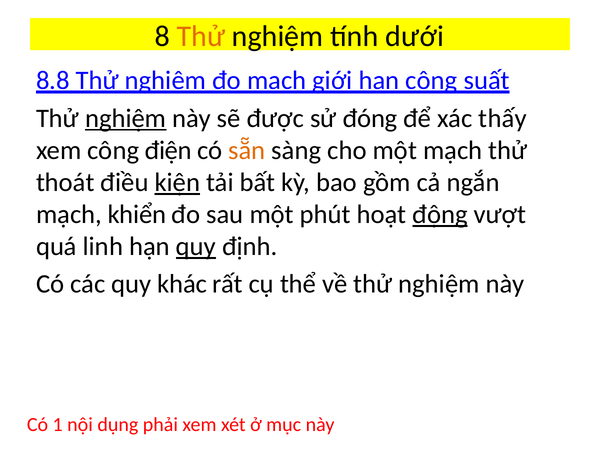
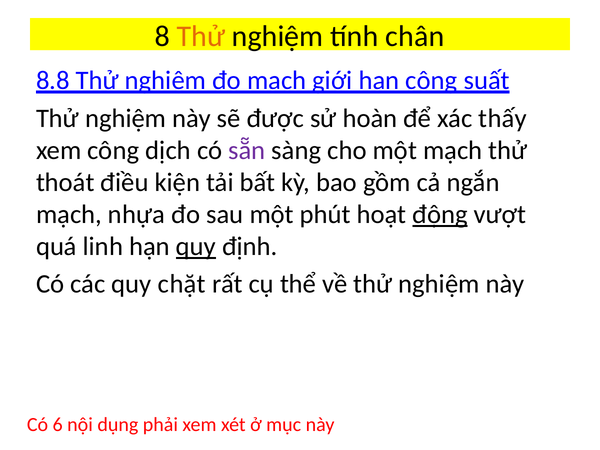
dưới: dưới -> chân (415, 36)
nghiệm underline: present -> none (126, 118)
đóng: đóng -> hoàn (370, 118)
điện: điện -> dịch (168, 150)
sẵn colour: orange -> purple (247, 150)
kiện underline: present -> none (177, 183)
khiển: khiển -> nhựa (137, 215)
khác: khác -> chặt (182, 284)
1: 1 -> 6 (58, 425)
